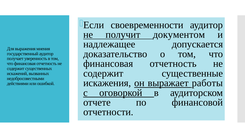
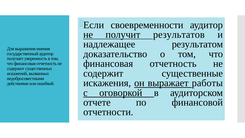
документом: документом -> результатов (179, 35)
допускается: допускается -> результатом (197, 44)
